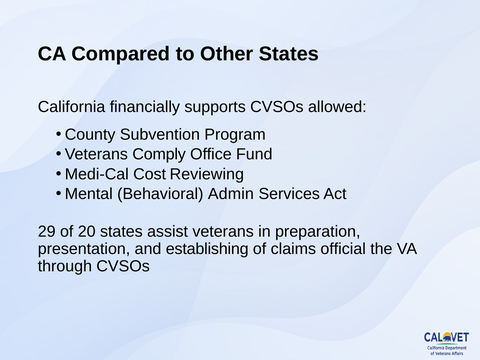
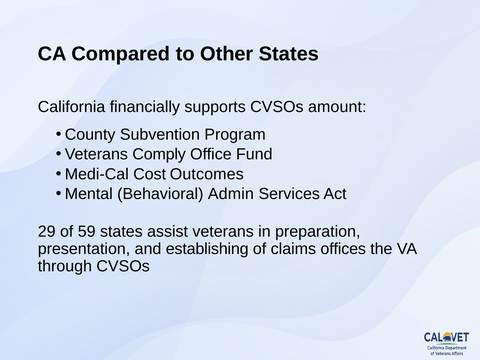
allowed: allowed -> amount (337, 107)
Reviewing: Reviewing -> Outcomes (207, 174)
20: 20 -> 59 (87, 232)
official: official -> offices (343, 249)
